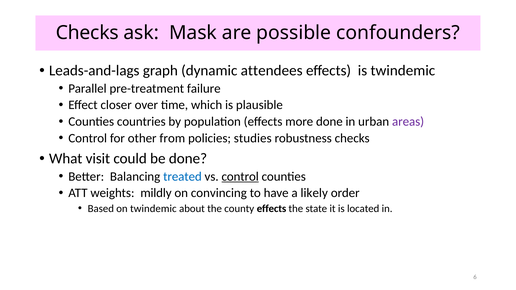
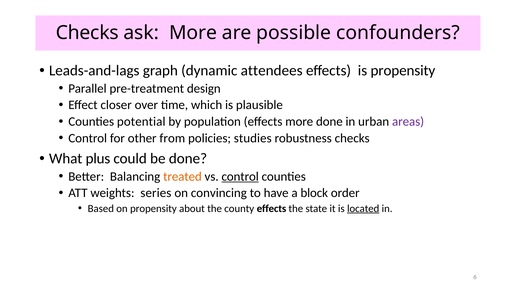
ask Mask: Mask -> More (193, 33)
is twindemic: twindemic -> propensity (403, 71)
failure: failure -> design (204, 89)
countries: countries -> potential (141, 122)
visit: visit -> plus (98, 159)
treated colour: blue -> orange (182, 177)
mildly: mildly -> series (156, 193)
likely: likely -> block (314, 193)
on twindemic: twindemic -> propensity (153, 209)
located underline: none -> present (363, 209)
